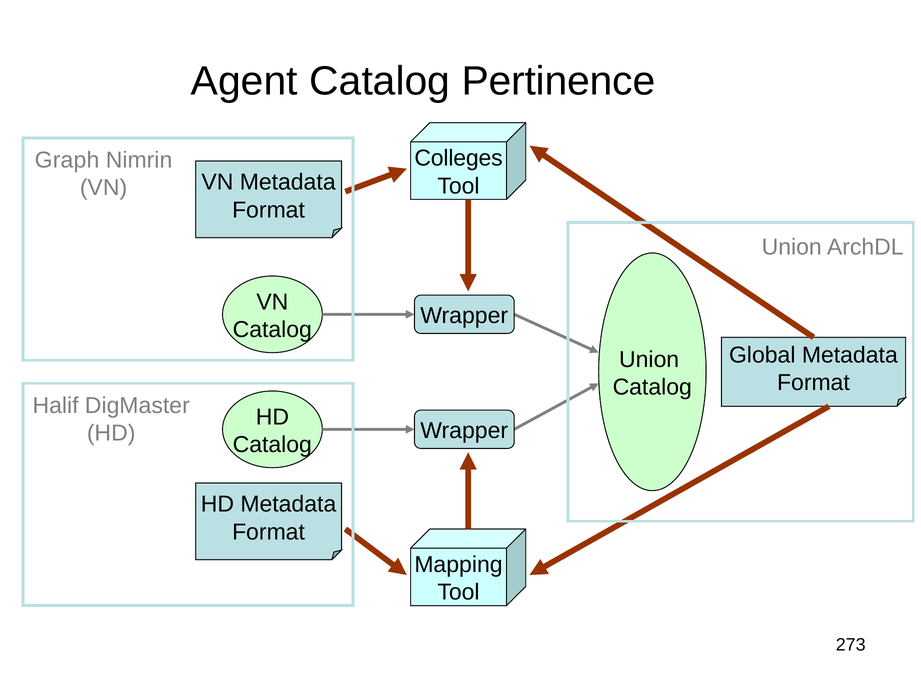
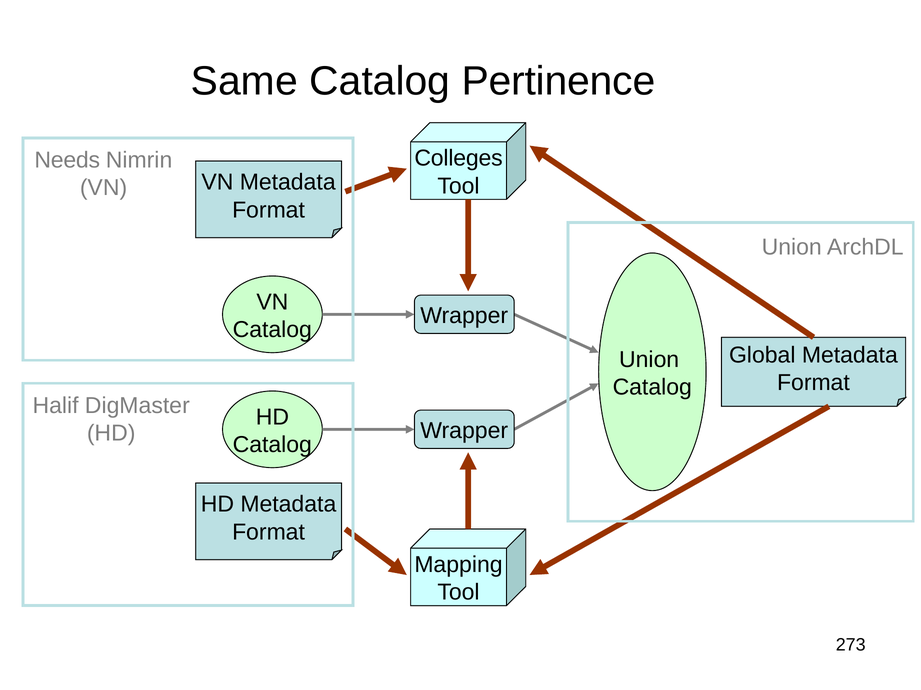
Agent: Agent -> Same (244, 81)
Graph: Graph -> Needs (67, 160)
